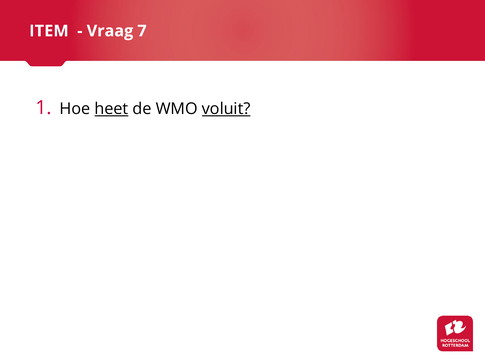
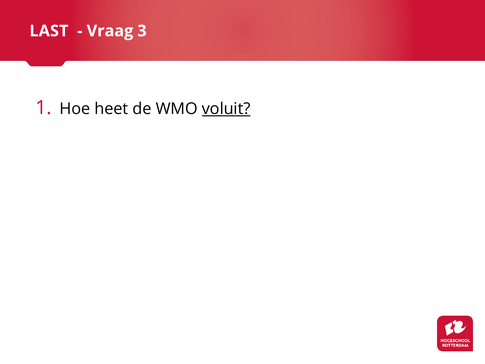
ITEM: ITEM -> LAST (49, 31)
7: 7 -> 3 (142, 31)
heet underline: present -> none (111, 109)
